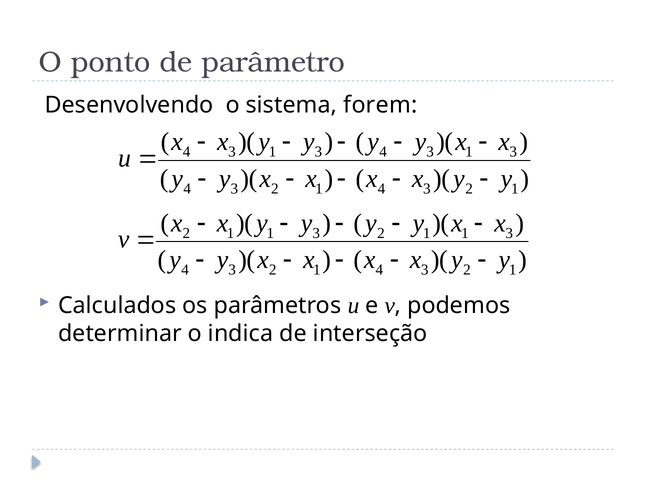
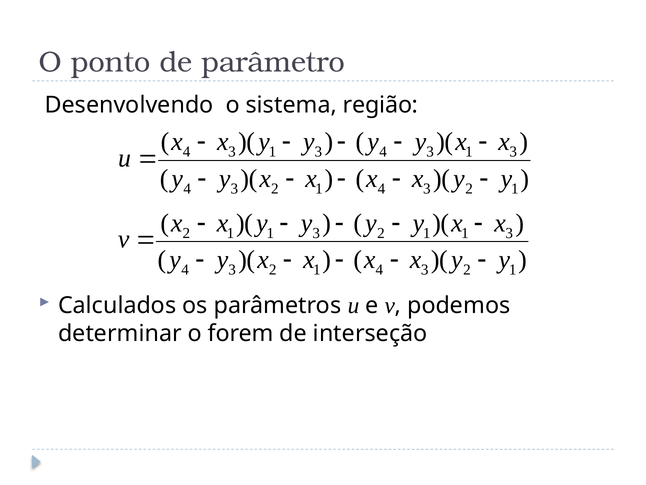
forem: forem -> região (381, 105)
indica: indica -> forem (241, 333)
